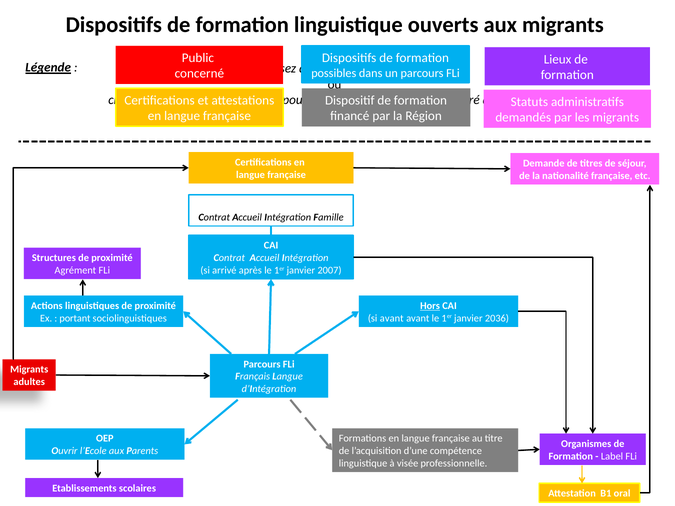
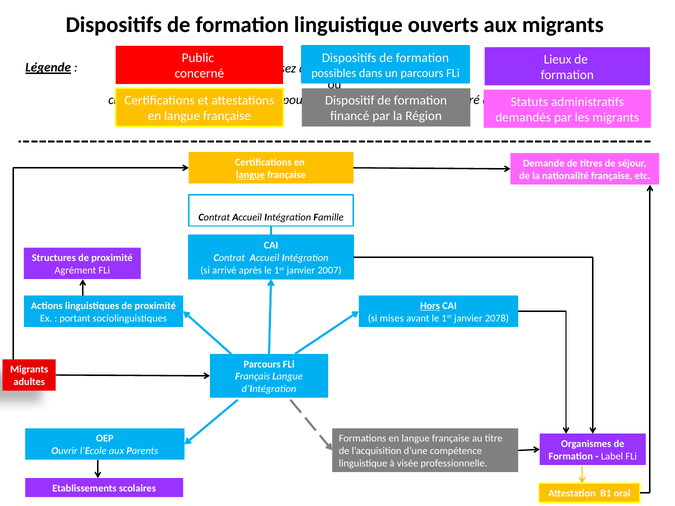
langue underline: none -> present (251, 175)
si avant: avant -> mises (392, 318)
2036: 2036 -> 2078 (497, 318)
